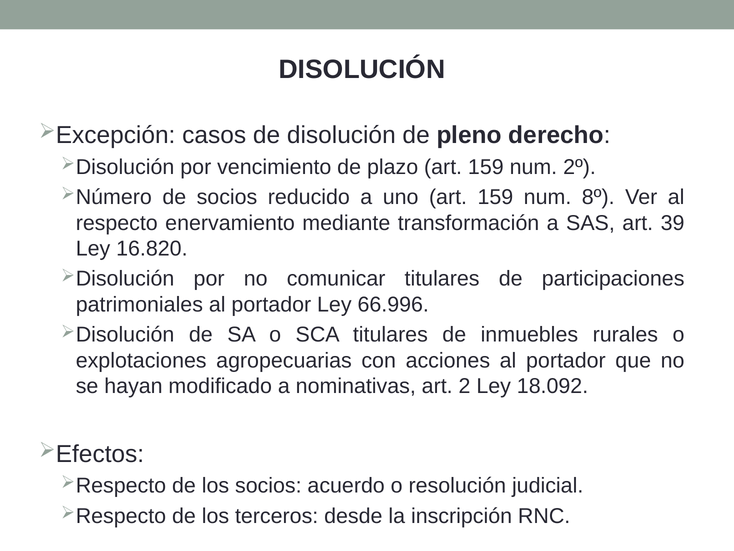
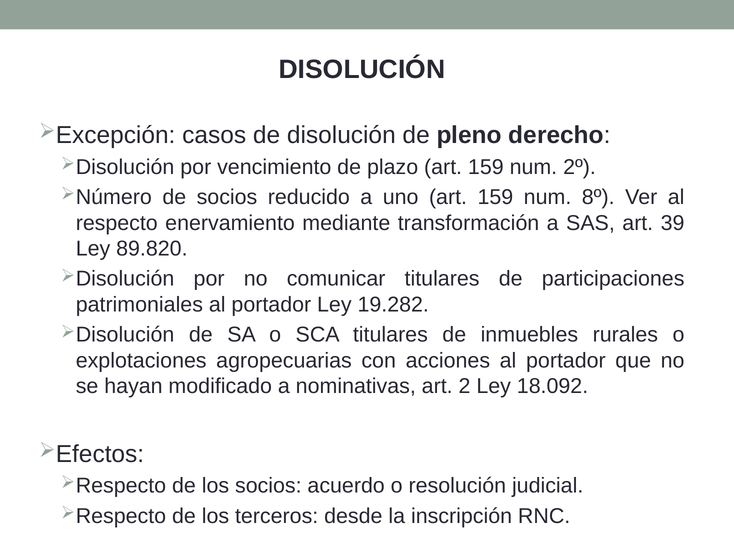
16.820: 16.820 -> 89.820 (152, 248)
66.996: 66.996 -> 19.282 (393, 304)
